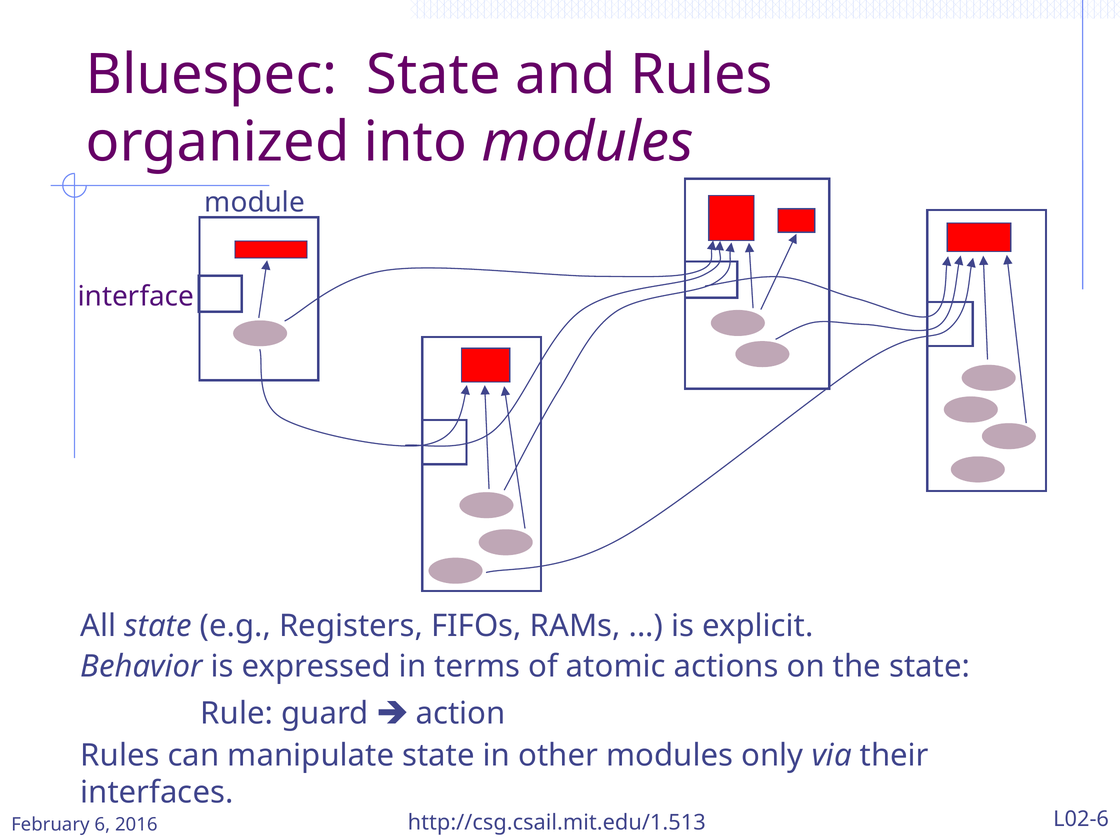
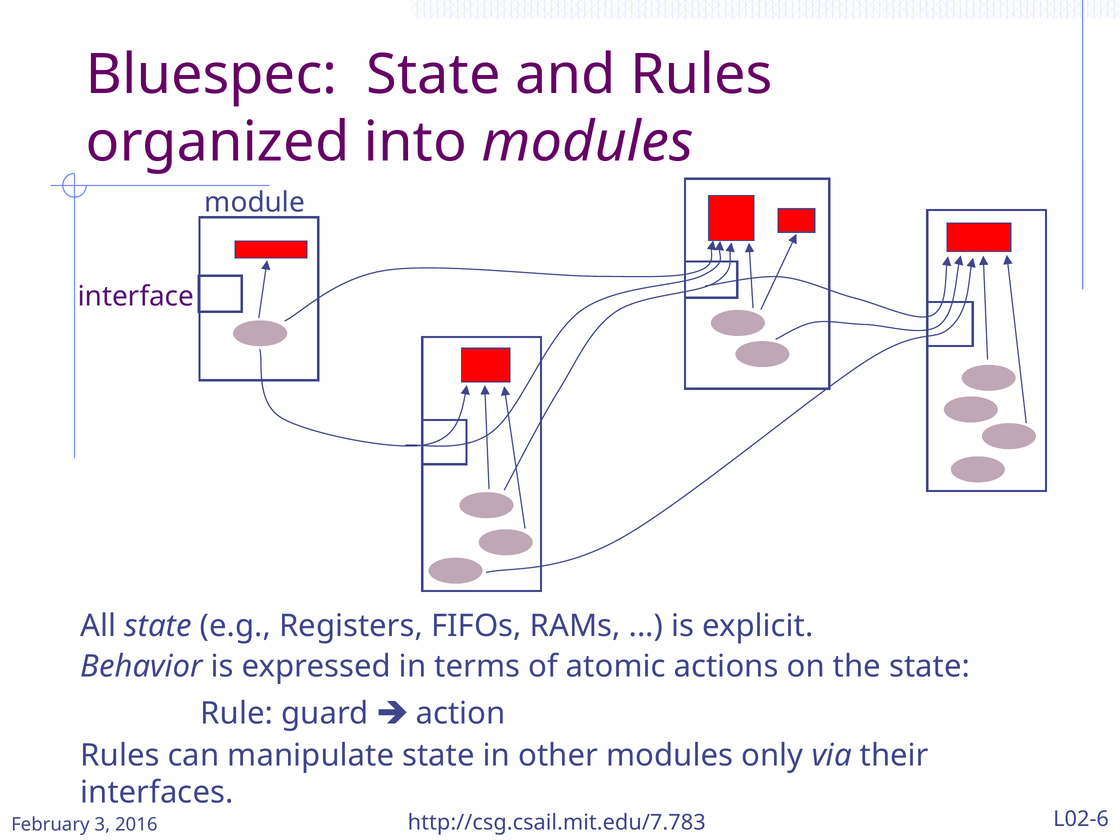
http://csg.csail.mit.edu/1.513: http://csg.csail.mit.edu/1.513 -> http://csg.csail.mit.edu/7.783 (557, 823)
6: 6 -> 3 (102, 824)
